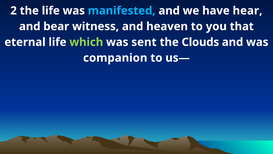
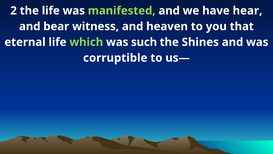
manifested colour: light blue -> light green (122, 11)
sent: sent -> such (144, 42)
Clouds: Clouds -> Shines (200, 42)
companion: companion -> corruptible (115, 58)
